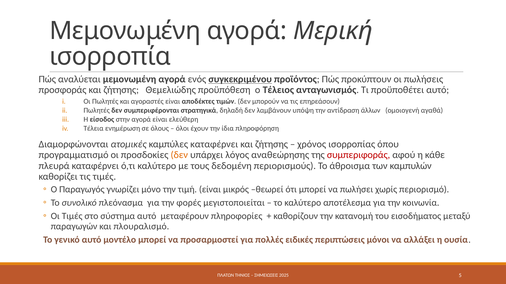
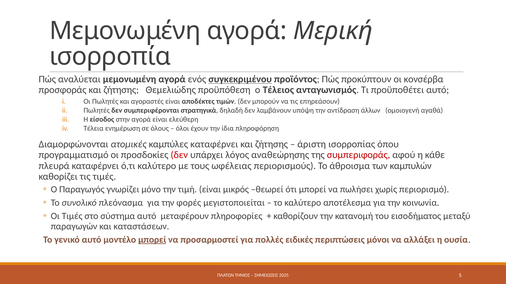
πωλήσεις: πωλήσεις -> κονσέρβα (424, 79)
χρόνος: χρόνος -> άριστη (312, 145)
δεν colour: orange -> red (179, 155)
δεδομένη: δεδομένη -> ωφέλειας (231, 166)
πλουραλισμό: πλουραλισμό -> καταστάσεων (141, 227)
μπορεί underline: none -> present (152, 240)
